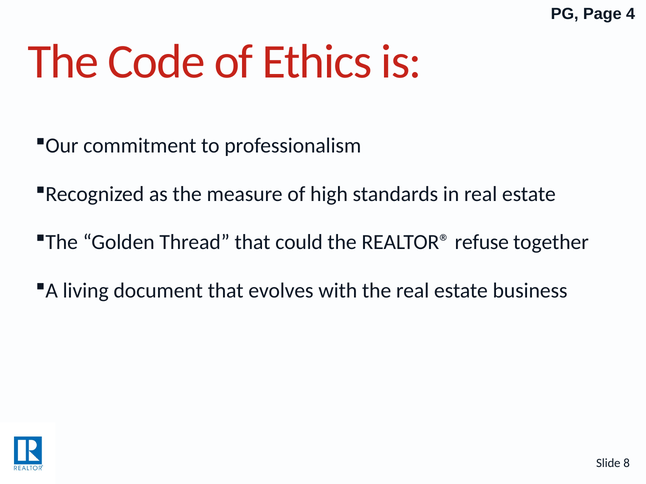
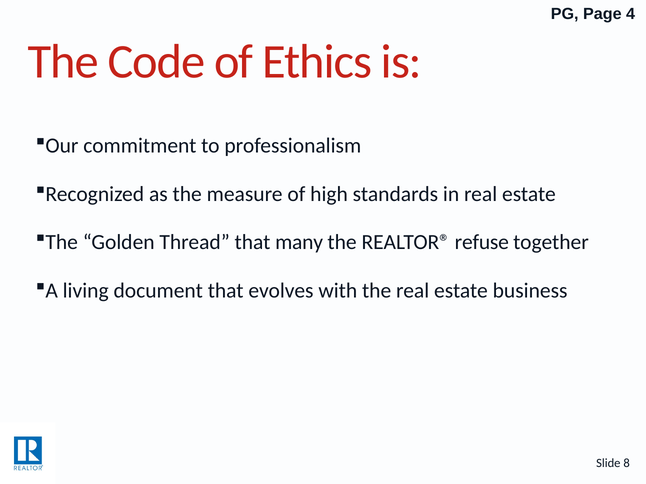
could: could -> many (299, 242)
